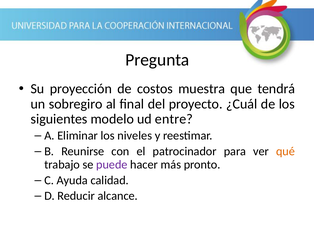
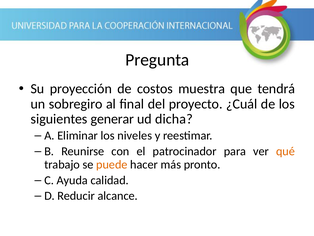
modelo: modelo -> generar (112, 119)
entre: entre -> dicha (174, 119)
puede colour: purple -> orange (112, 164)
